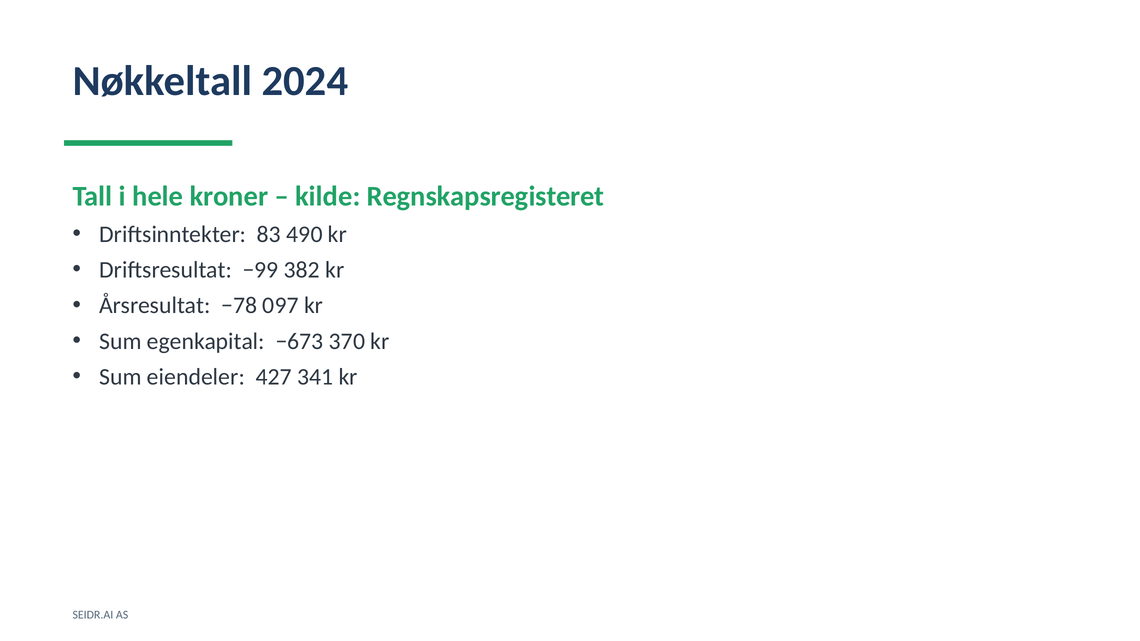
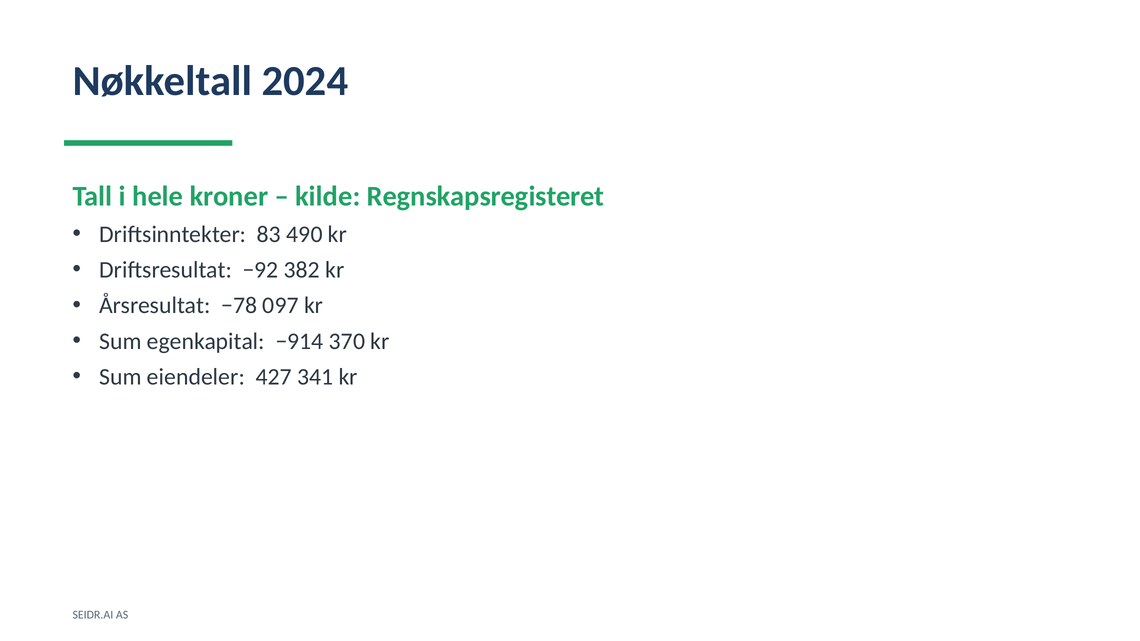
−99: −99 -> −92 (261, 270)
−673: −673 -> −914 (299, 341)
